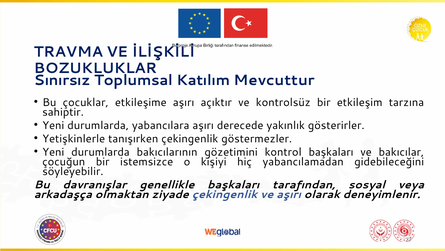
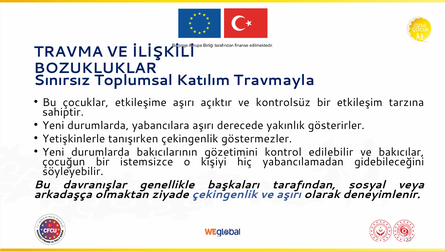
Mevcuttur: Mevcuttur -> Travmayla (274, 80)
kontrol başkaları: başkaları -> edilebilir (331, 152)
